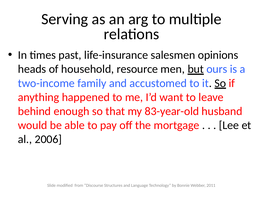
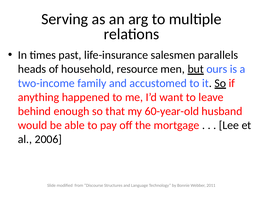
opinions: opinions -> parallels (218, 55)
83-year-old: 83-year-old -> 60-year-old (172, 111)
